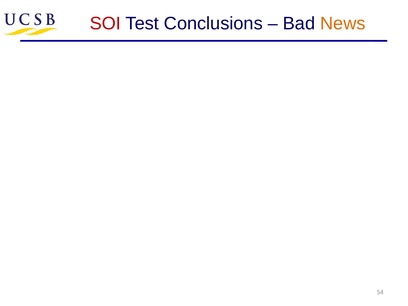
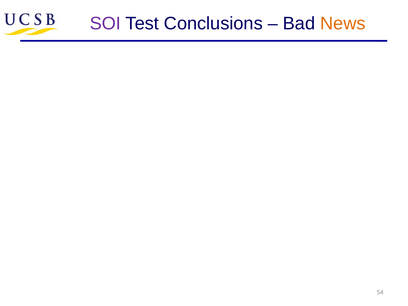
SOI colour: red -> purple (105, 23)
